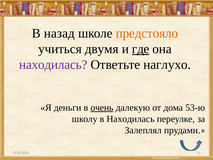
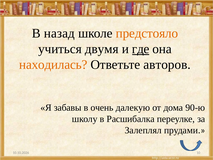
находилась colour: purple -> orange (53, 65)
наглухо: наглухо -> авторов (167, 65)
деньги: деньги -> забавы (68, 107)
очень underline: present -> none (102, 107)
53-ю: 53-ю -> 90-ю (195, 107)
в Находилась: Находилась -> Расшибалка (131, 119)
